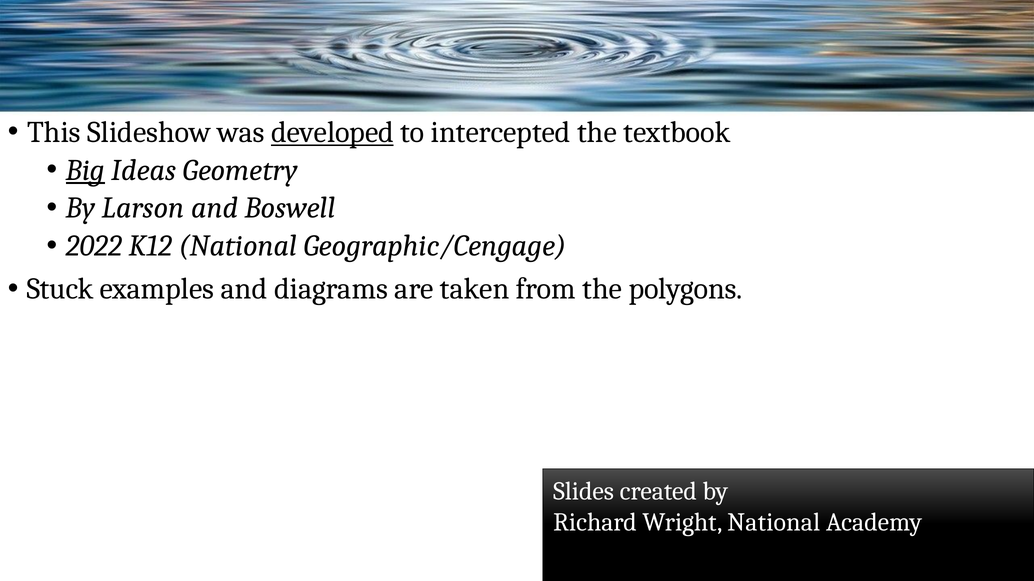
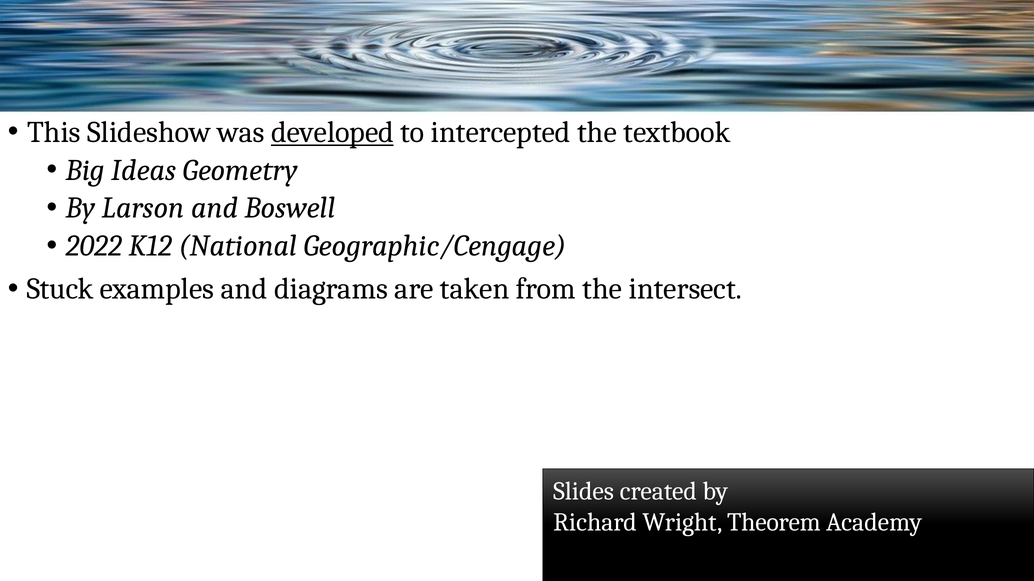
Big underline: present -> none (85, 170)
polygons: polygons -> intersect (685, 289)
Wright National: National -> Theorem (774, 523)
